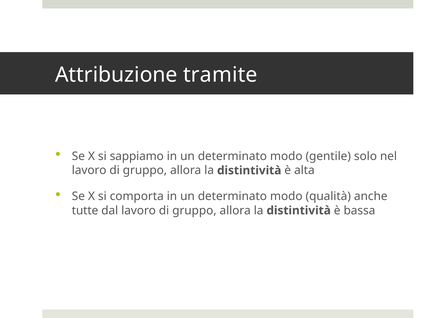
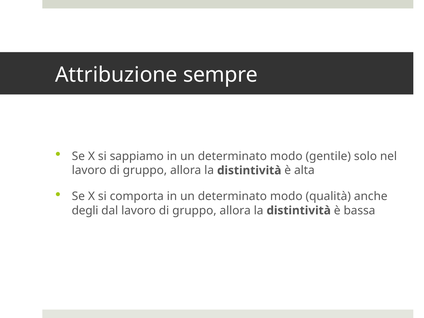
tramite: tramite -> sempre (221, 75)
tutte: tutte -> degli (85, 210)
